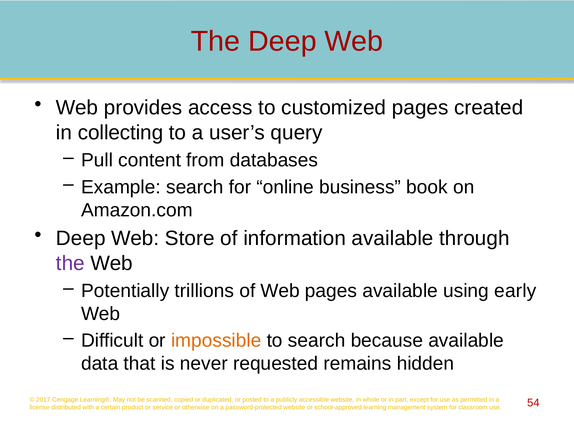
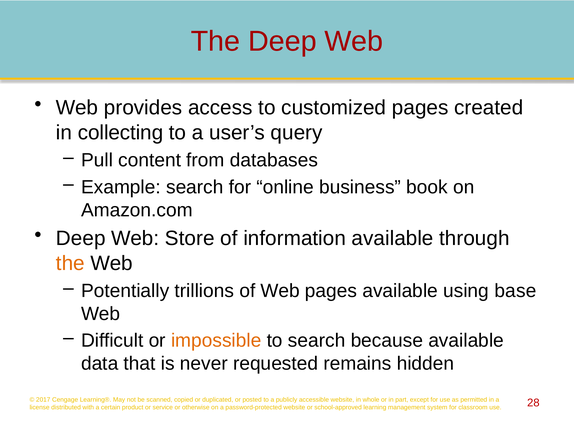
the colour: purple -> orange (70, 263)
early: early -> base (515, 290)
54: 54 -> 28 (533, 402)
